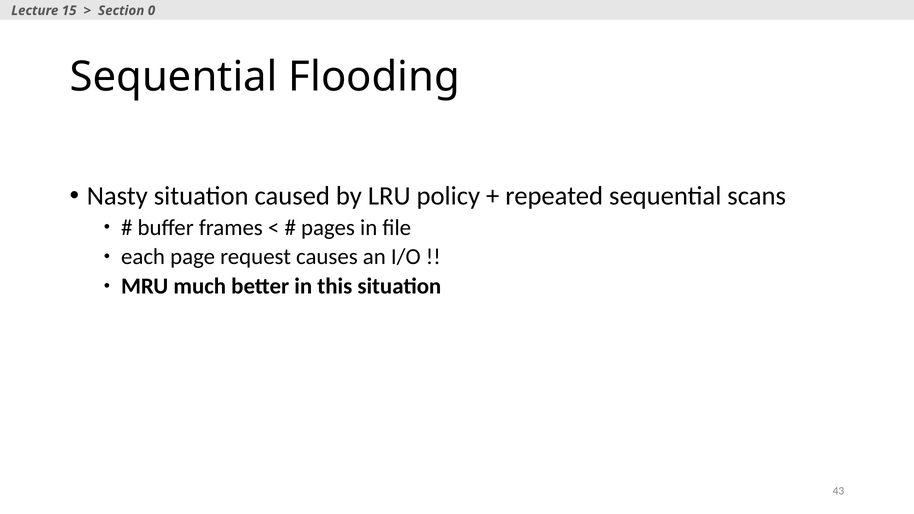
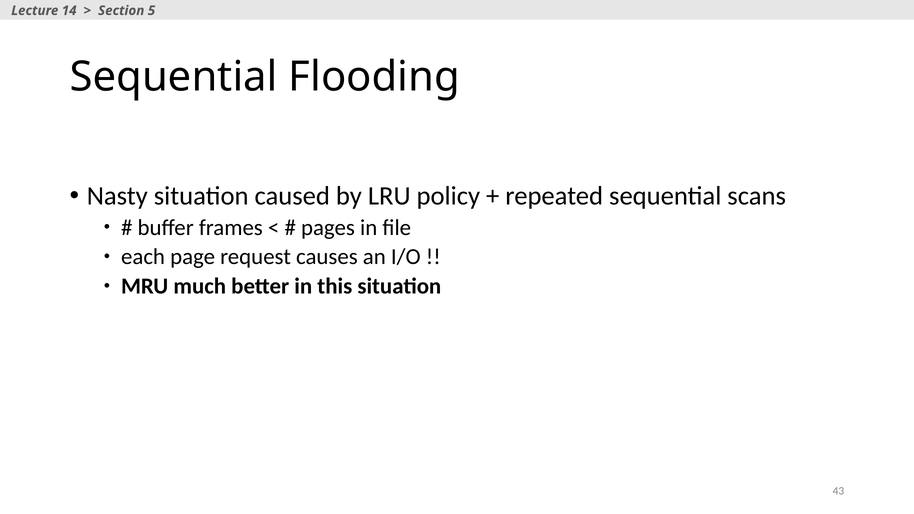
15: 15 -> 14 (69, 11)
0: 0 -> 5 (151, 11)
